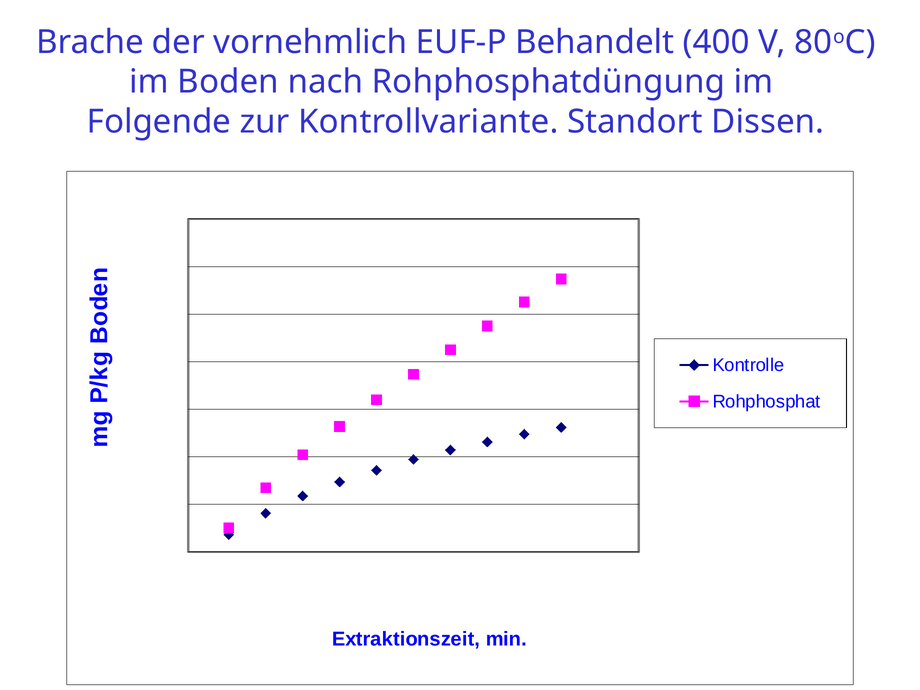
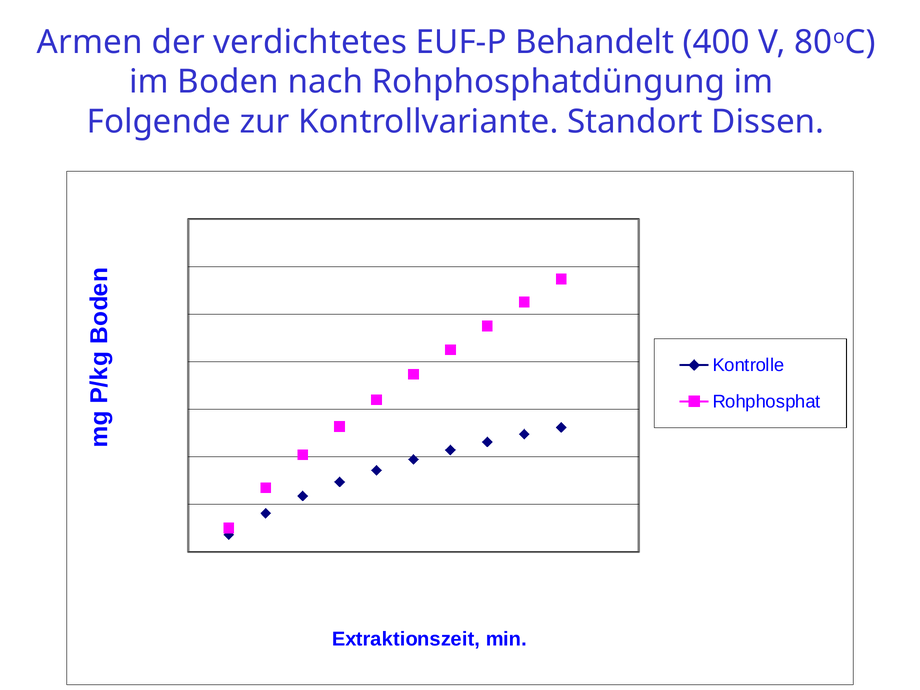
Brache: Brache -> Armen (90, 42)
vornehmlich: vornehmlich -> verdichtetes (310, 42)
